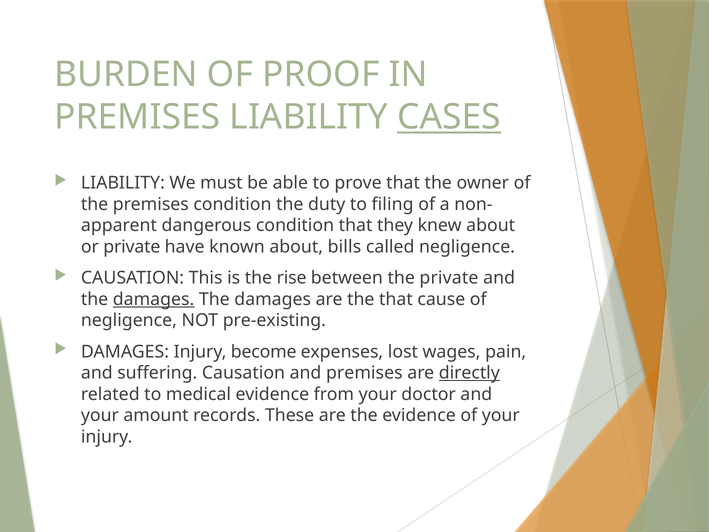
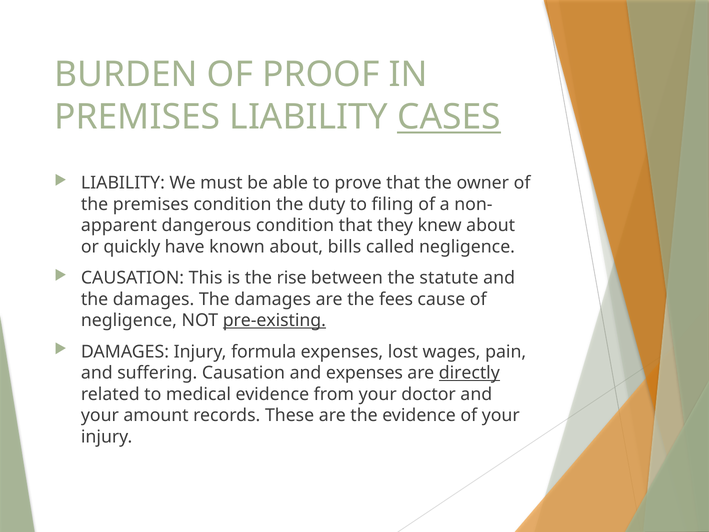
or private: private -> quickly (132, 247)
the private: private -> statute (449, 278)
damages underline: present -> none (154, 299)
the that: that -> fees (396, 299)
pre-existing underline: none -> present (274, 320)
become: become -> formula (264, 352)
and premises: premises -> expenses (364, 373)
